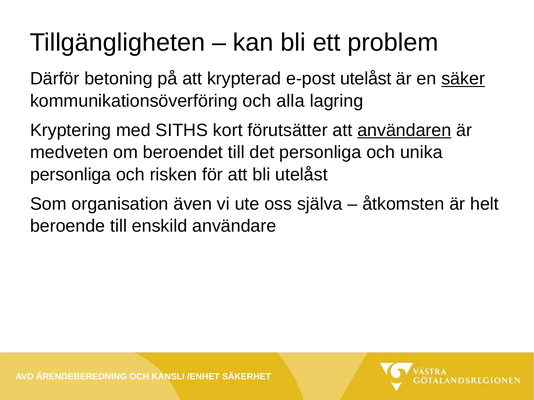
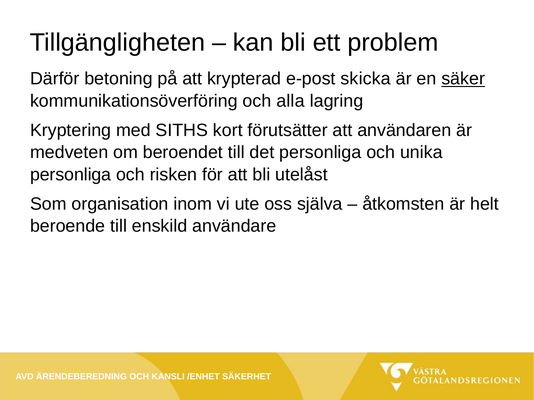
e-post utelåst: utelåst -> skicka (366, 79)
användaren underline: present -> none (404, 130)
även: även -> inom (193, 204)
